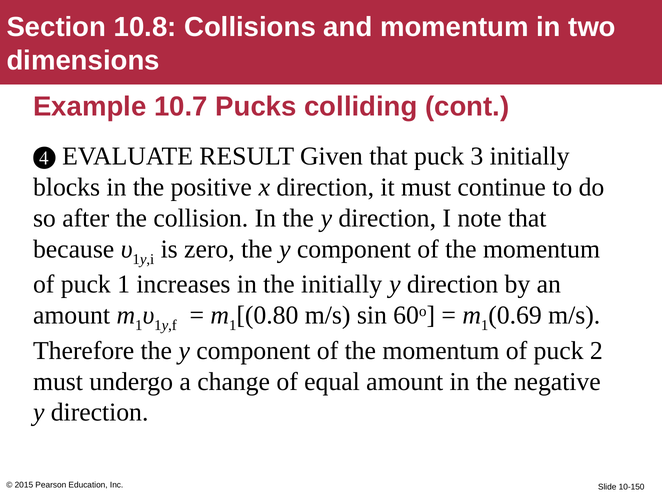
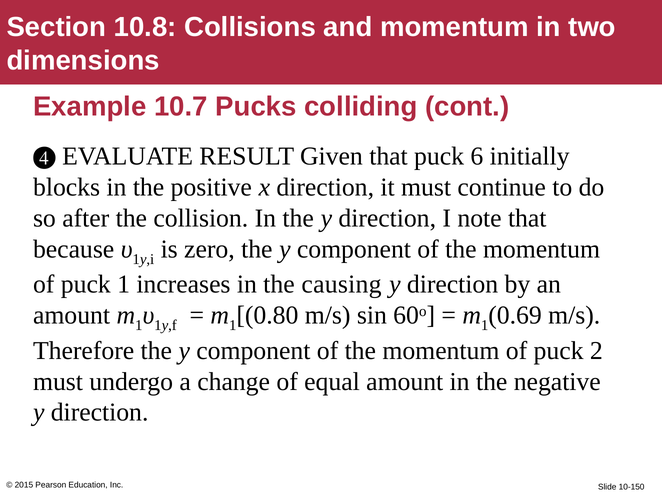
3: 3 -> 6 (477, 156)
the initially: initially -> causing (342, 284)
